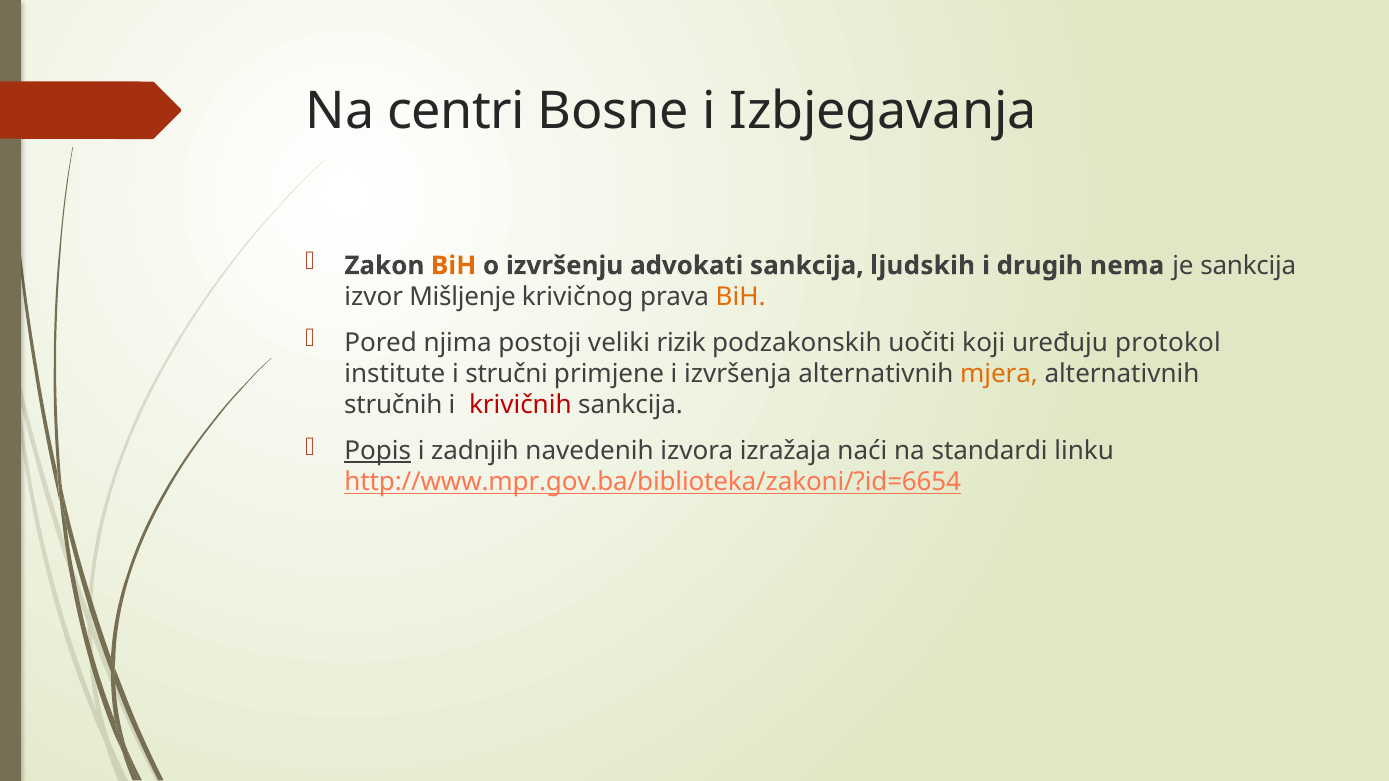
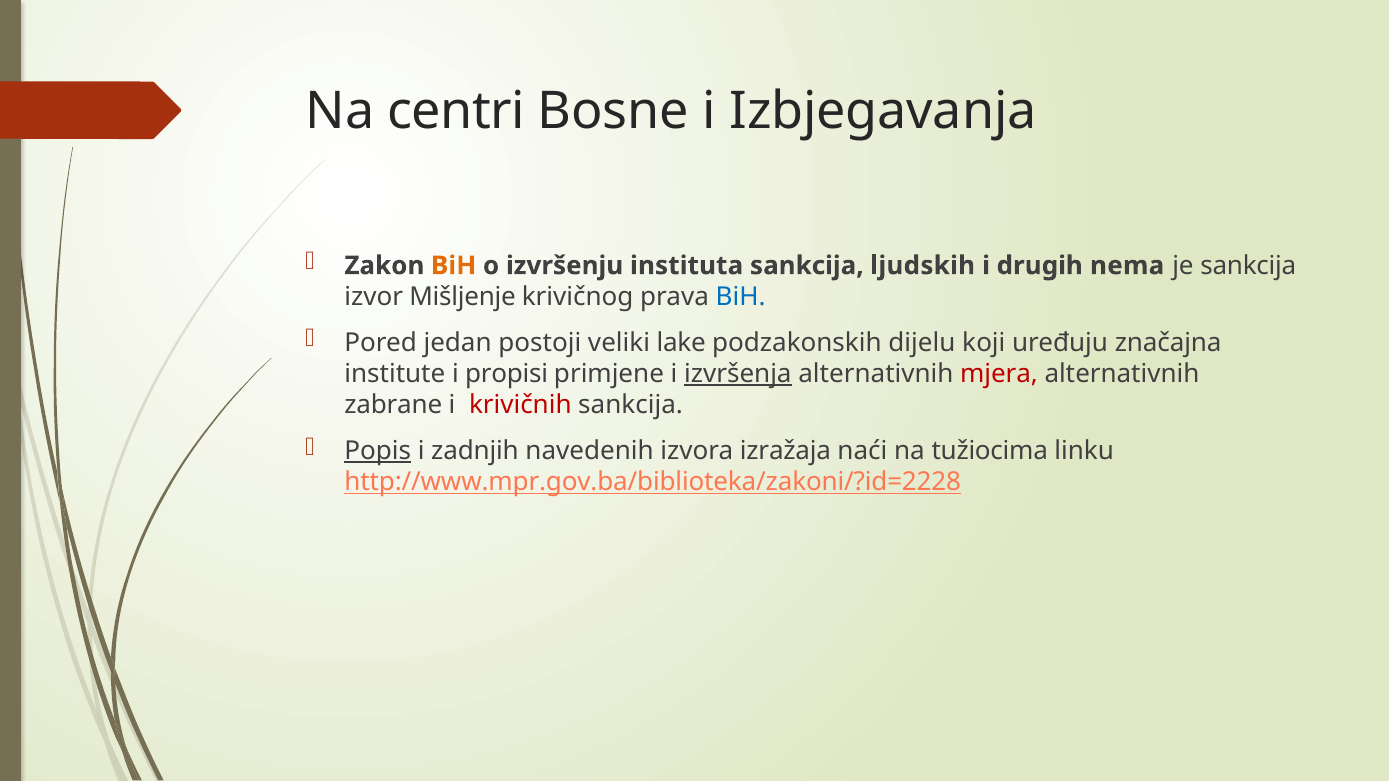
advokati: advokati -> instituta (687, 266)
BiH colour: orange -> blue (741, 297)
njima: njima -> jedan (458, 343)
rizik: rizik -> lake (681, 343)
uočiti: uočiti -> dijelu (922, 343)
protokol: protokol -> značajna (1168, 343)
stručni: stručni -> propisi (507, 374)
izvršenja underline: none -> present (738, 374)
mjera colour: orange -> red (999, 374)
stručnih: stručnih -> zabrane (393, 405)
standardi: standardi -> tužiocima (990, 451)
http://www.mpr.gov.ba/biblioteka/zakoni/?id=6654: http://www.mpr.gov.ba/biblioteka/zakoni/?id=6654 -> http://www.mpr.gov.ba/biblioteka/zakoni/?id=2228 (653, 482)
